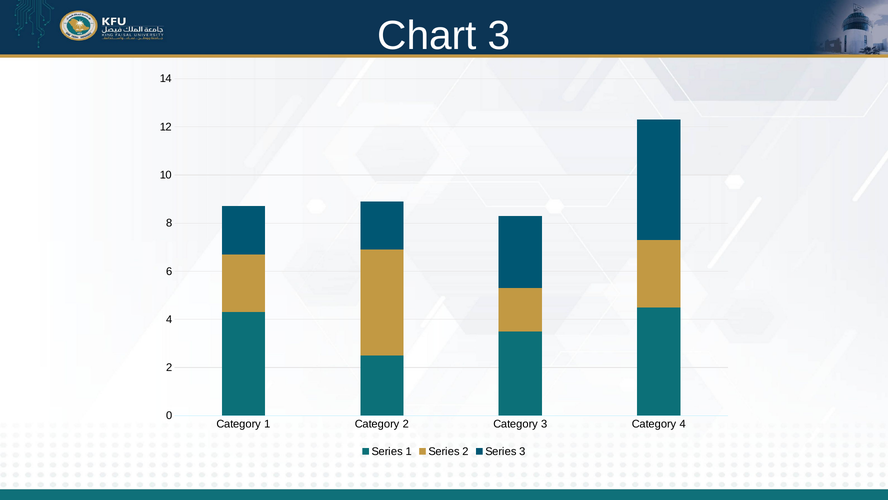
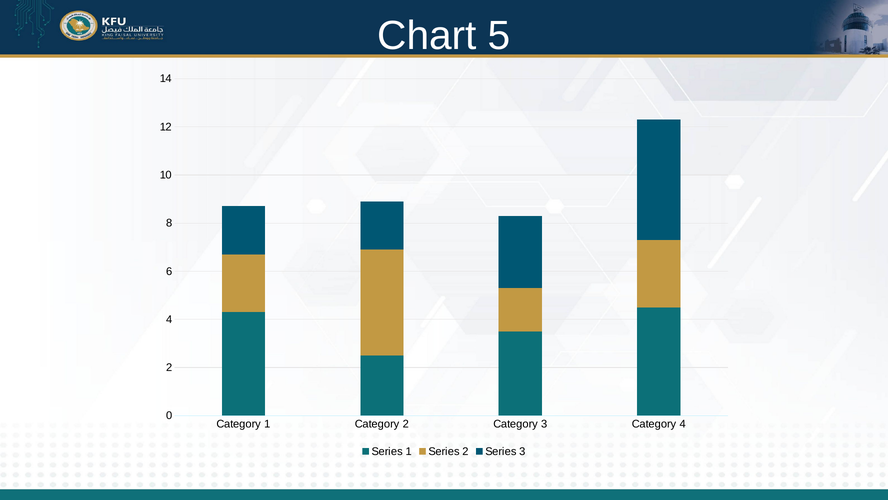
Chart 3: 3 -> 5 (499, 36)
